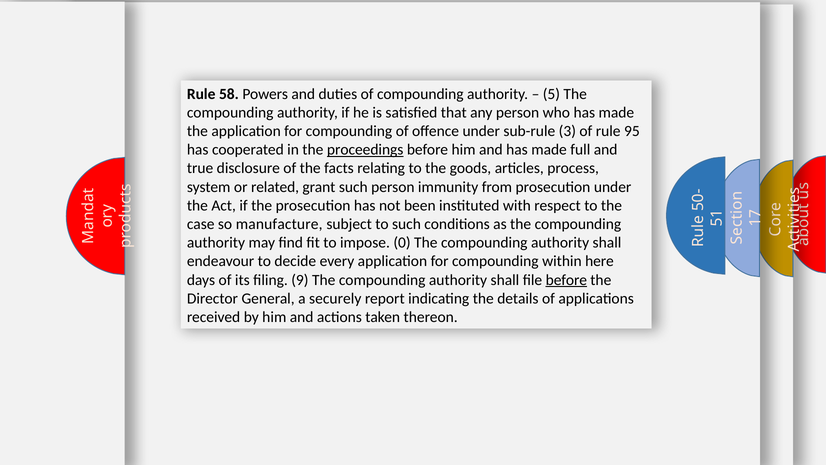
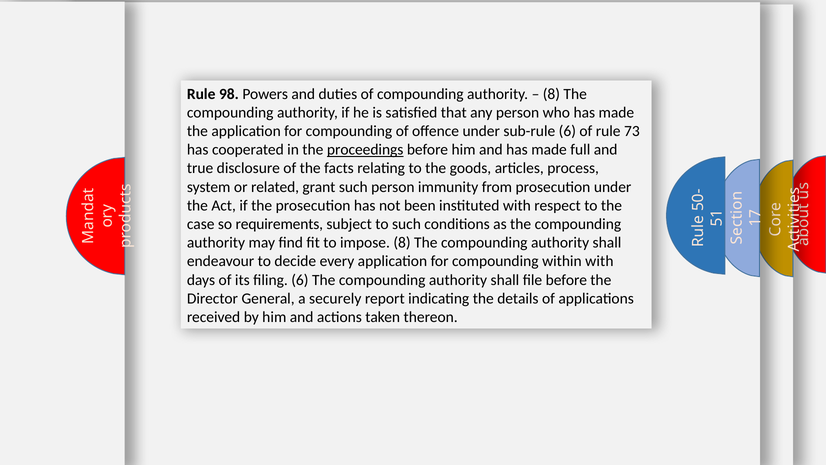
58: 58 -> 98 (229, 94)
5: 5 -> 8 (551, 94)
sub-rule 3: 3 -> 6 (567, 131)
95: 95 -> 73 (632, 131)
manufacture: manufacture -> requirements (279, 224)
impose 0: 0 -> 8 (402, 243)
within here: here -> with (599, 261)
filing 9: 9 -> 6 (300, 280)
before underline: present -> none (566, 280)
